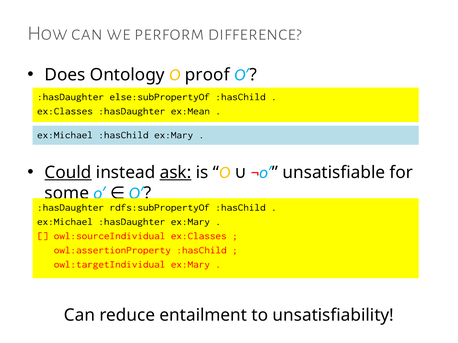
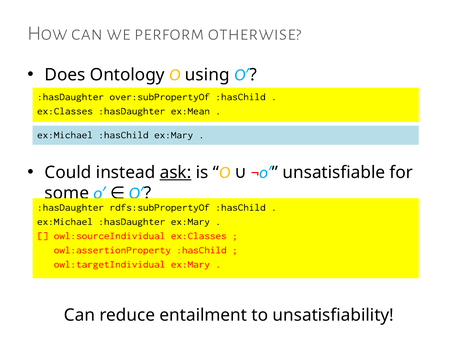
difference: difference -> otherwise (255, 33)
proof: proof -> using (207, 75)
else:subPropertyOf: else:subPropertyOf -> over:subPropertyOf (160, 97)
Could underline: present -> none (68, 173)
